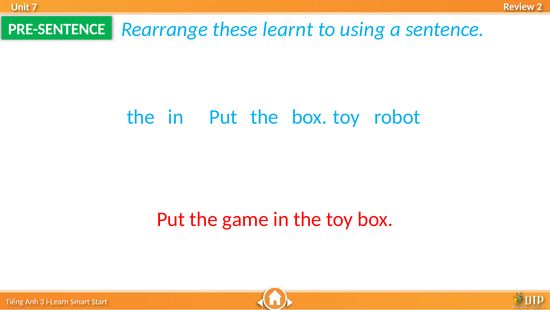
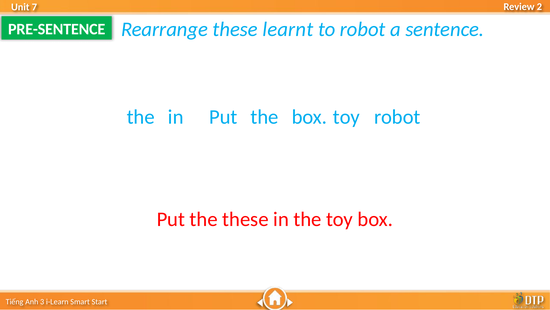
to using: using -> robot (363, 29)
the game: game -> these (245, 219)
